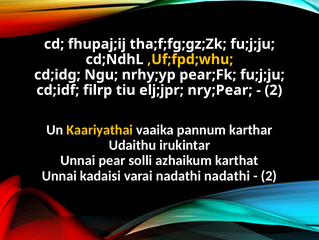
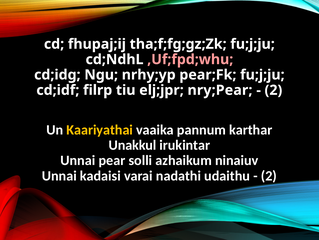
,Uf;fpd;whu colour: yellow -> pink (190, 59)
Udaithu: Udaithu -> Unakkul (133, 145)
karthat: karthat -> ninaiuv (237, 160)
nadathi nadathi: nadathi -> udaithu (227, 175)
